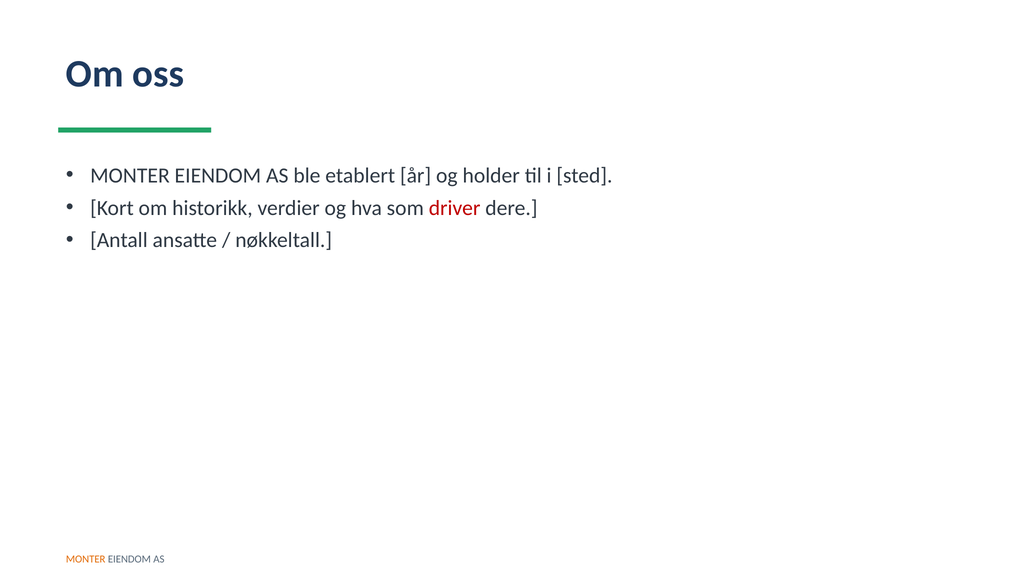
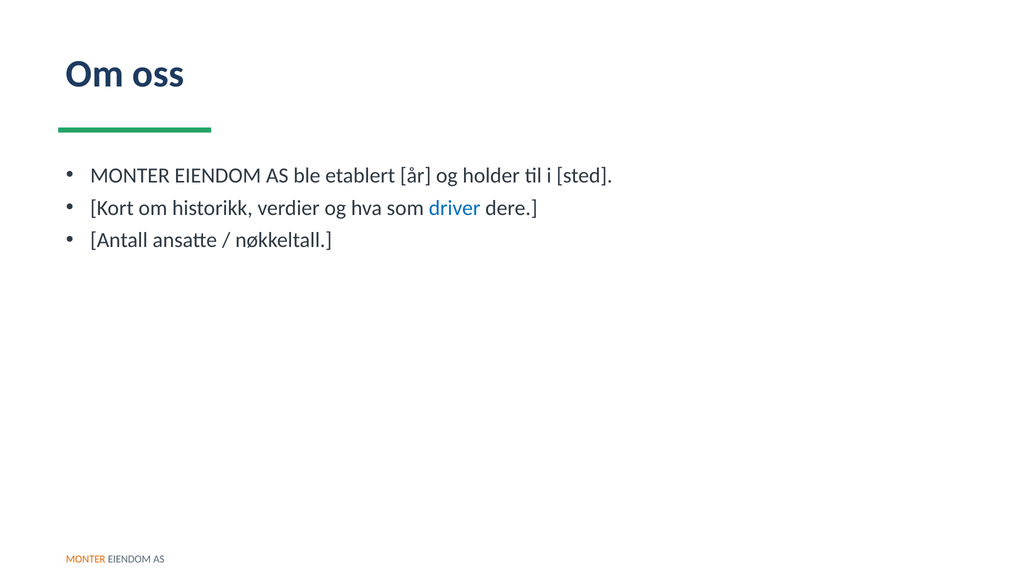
driver colour: red -> blue (455, 208)
